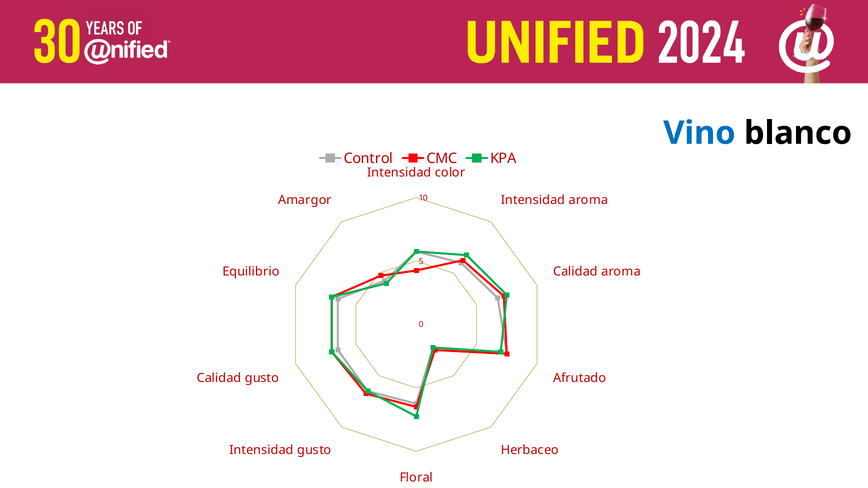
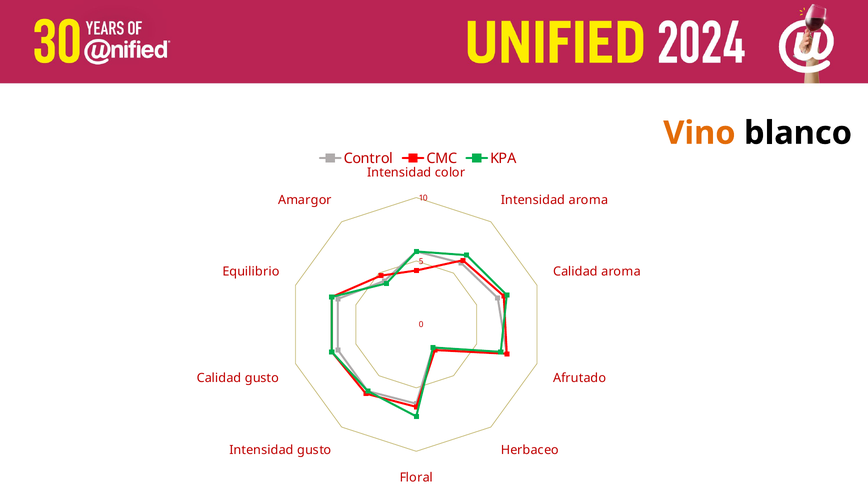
Vino colour: blue -> orange (699, 133)
